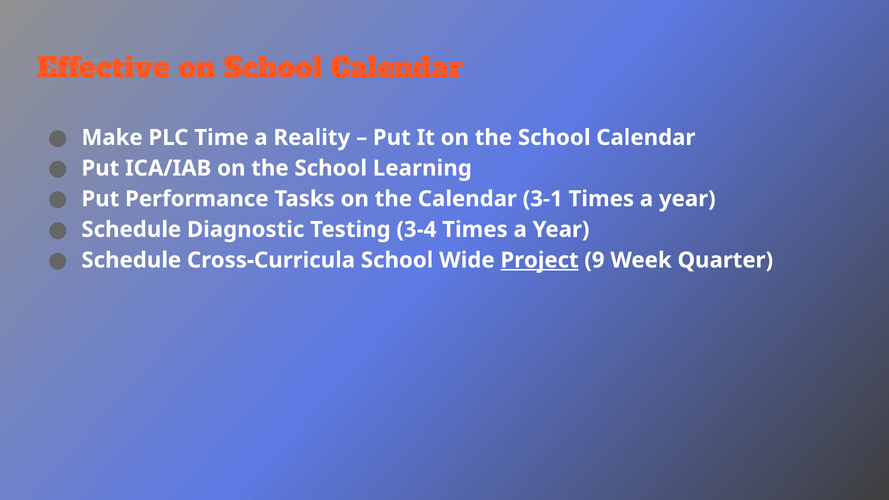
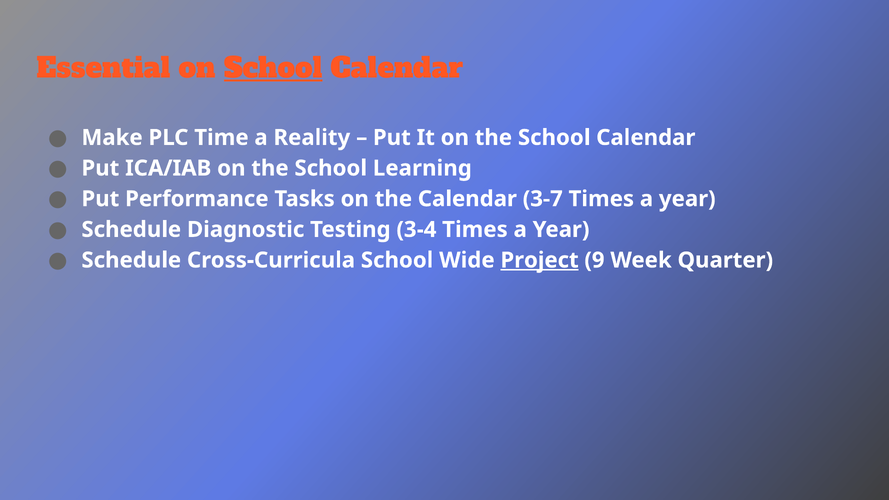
Effective: Effective -> Essential (104, 69)
School underline: none -> present (273, 69)
3-1: 3-1 -> 3-7 (543, 199)
